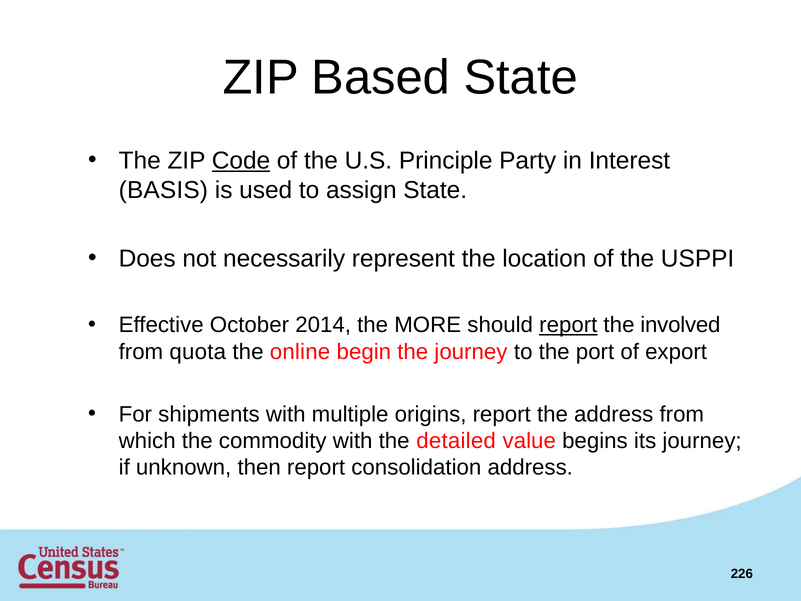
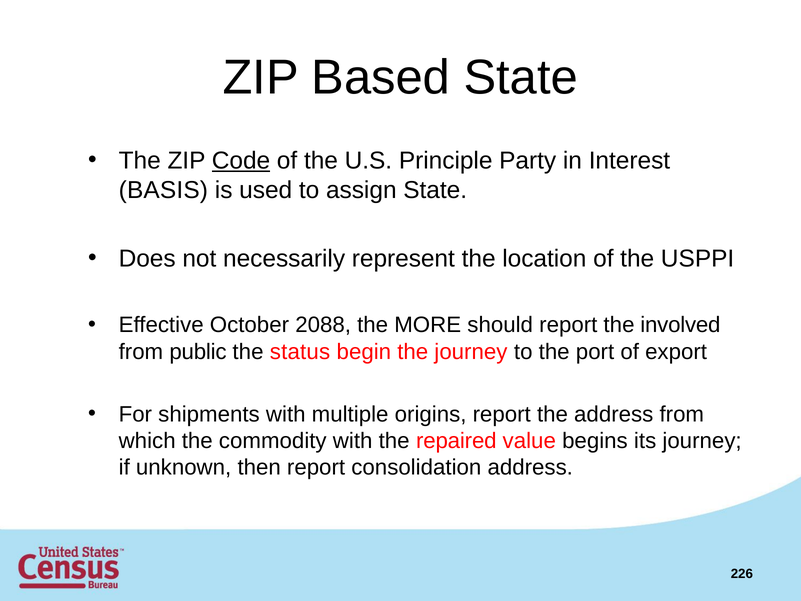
2014: 2014 -> 2088 (323, 325)
report underline: present -> none (568, 325)
quota: quota -> public (198, 352)
online: online -> status (300, 352)
detailed: detailed -> repaired (456, 441)
